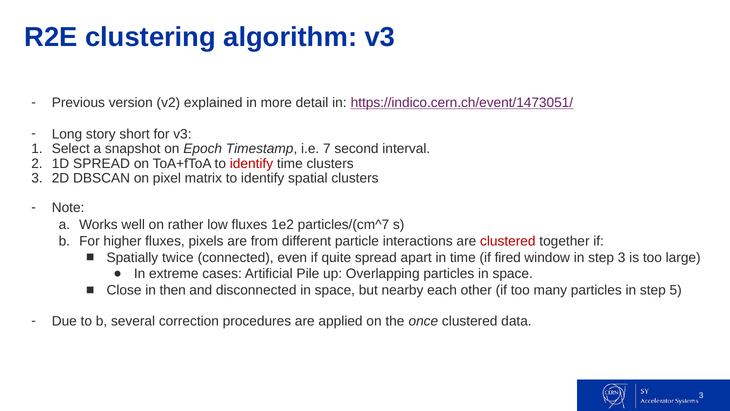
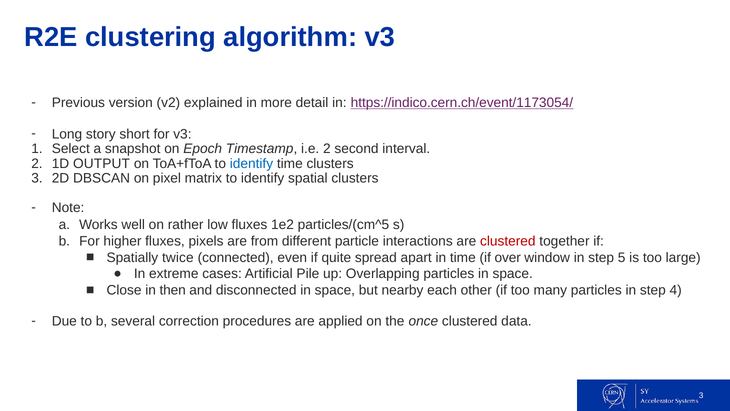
https://indico.cern.ch/event/1473051/: https://indico.cern.ch/event/1473051/ -> https://indico.cern.ch/event/1173054/ (462, 103)
i.e 7: 7 -> 2 (327, 149)
1D SPREAD: SPREAD -> OUTPUT (101, 163)
identify colour: red -> blue (251, 163)
particles/(cm^7: particles/(cm^7 -> particles/(cm^5 (343, 224)
fired: fired -> over (508, 257)
step 3: 3 -> 5 (622, 257)
5: 5 -> 4 (676, 290)
